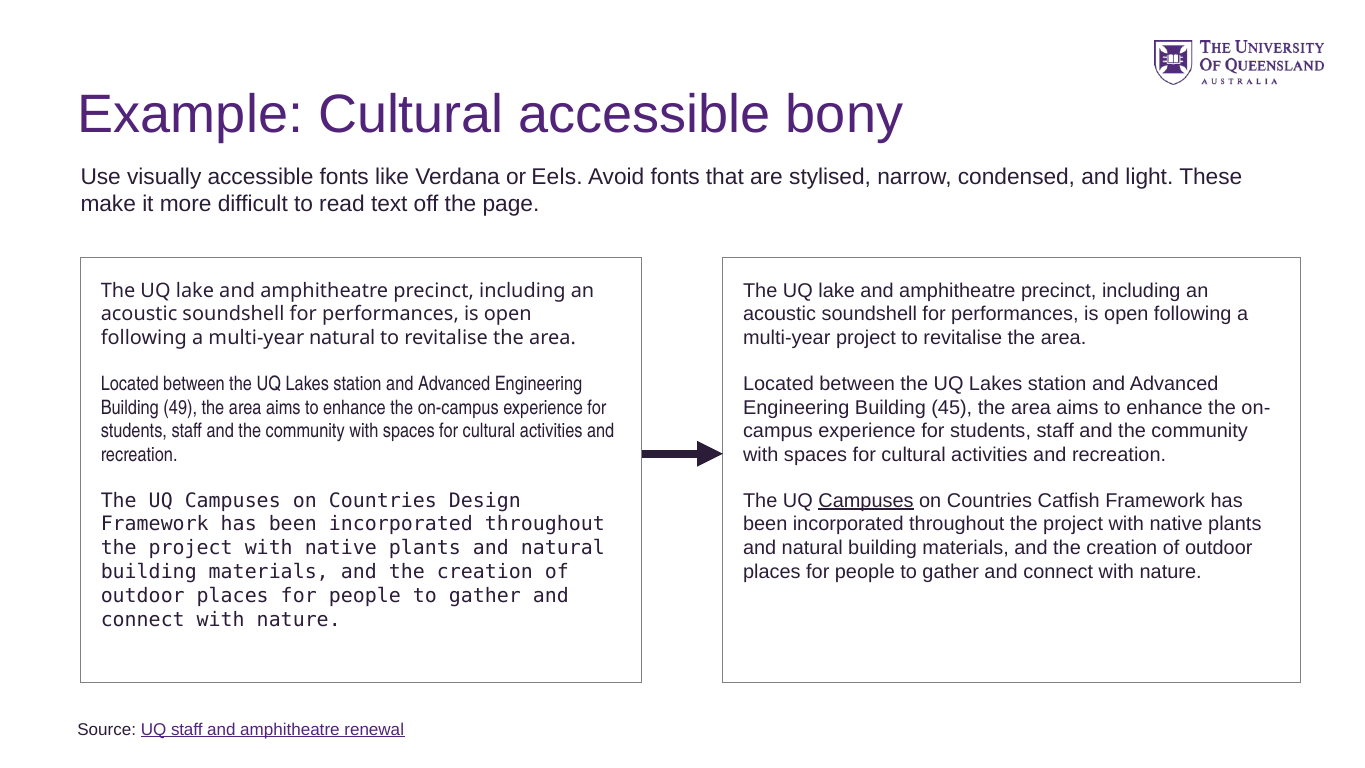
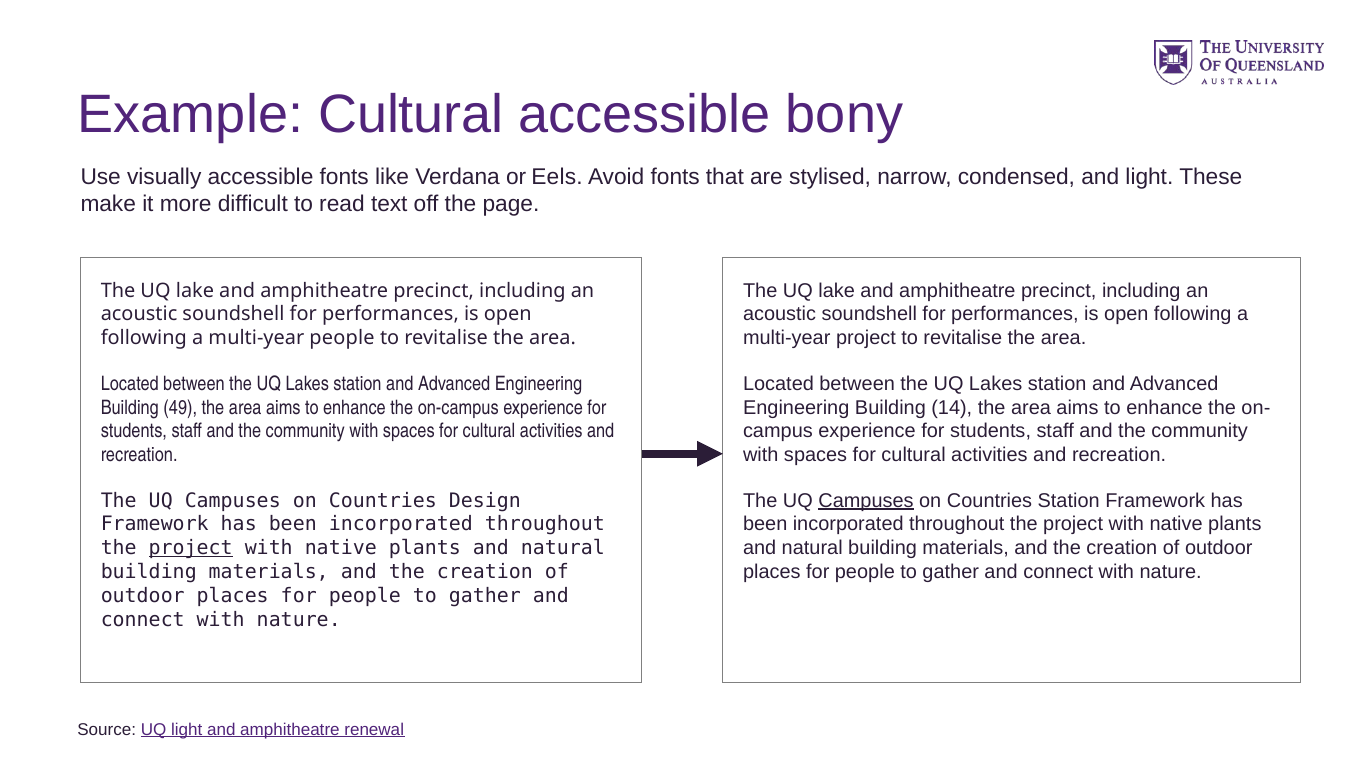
multi-year natural: natural -> people (342, 338)
45: 45 -> 14 (952, 407)
Countries Catfish: Catfish -> Station (1069, 500)
project underline: none -> present (191, 548)
UQ staff: staff -> light (187, 729)
